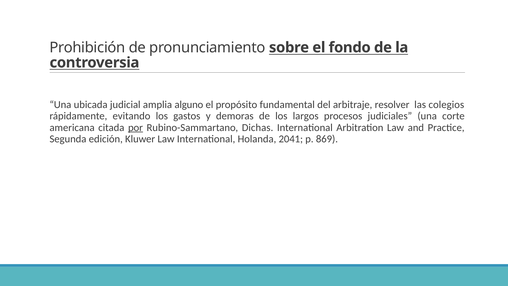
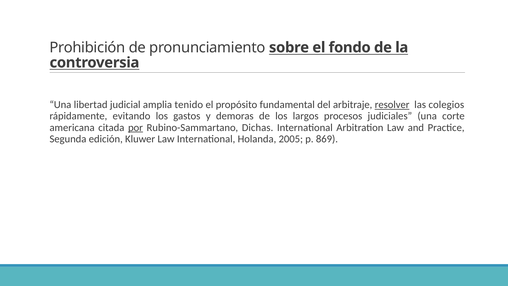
ubicada: ubicada -> libertad (91, 105)
alguno: alguno -> tenido (189, 105)
resolver underline: none -> present (392, 105)
2041: 2041 -> 2005 (291, 139)
